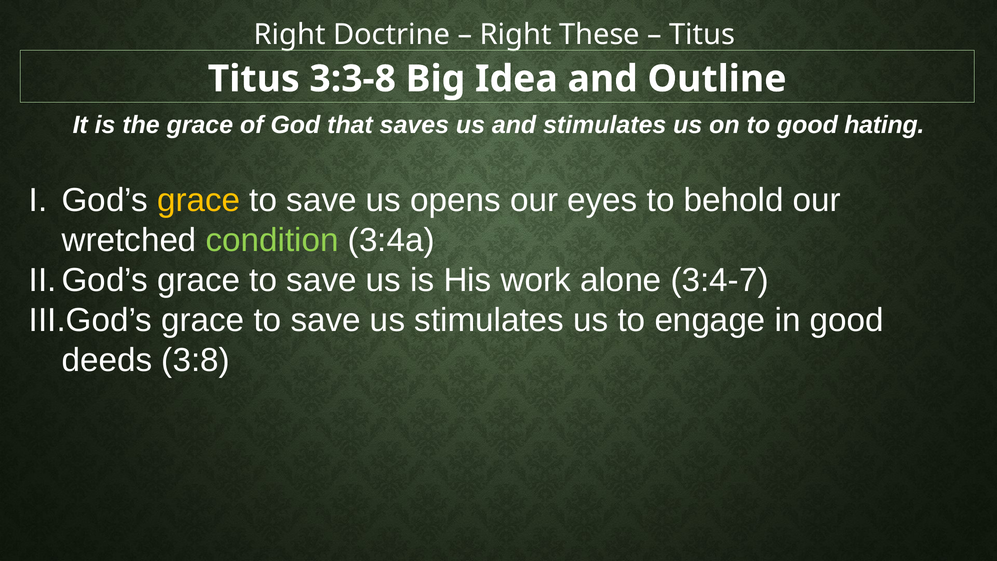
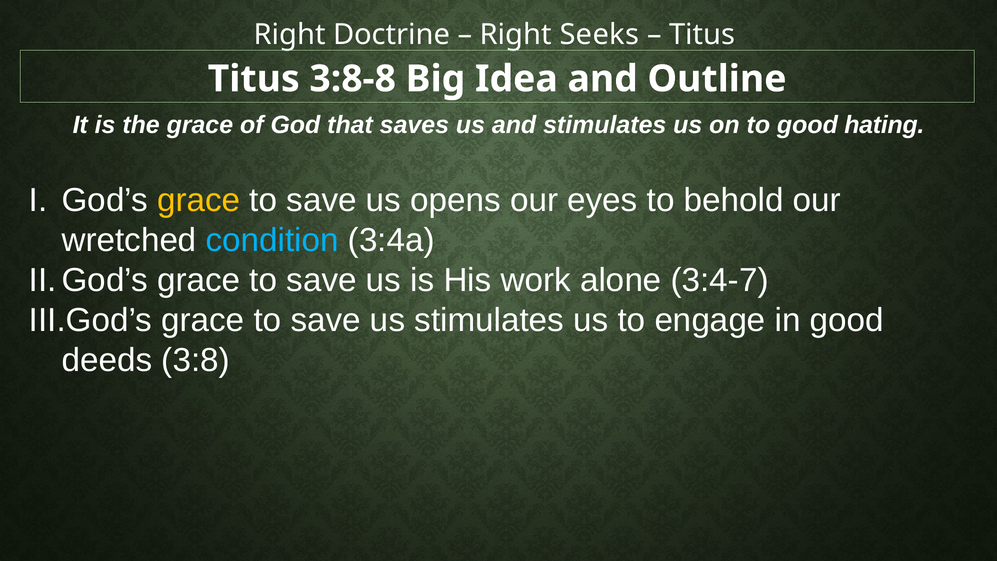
These: These -> Seeks (599, 35)
3:3-8: 3:3-8 -> 3:8-8 (353, 79)
condition colour: light green -> light blue (272, 240)
